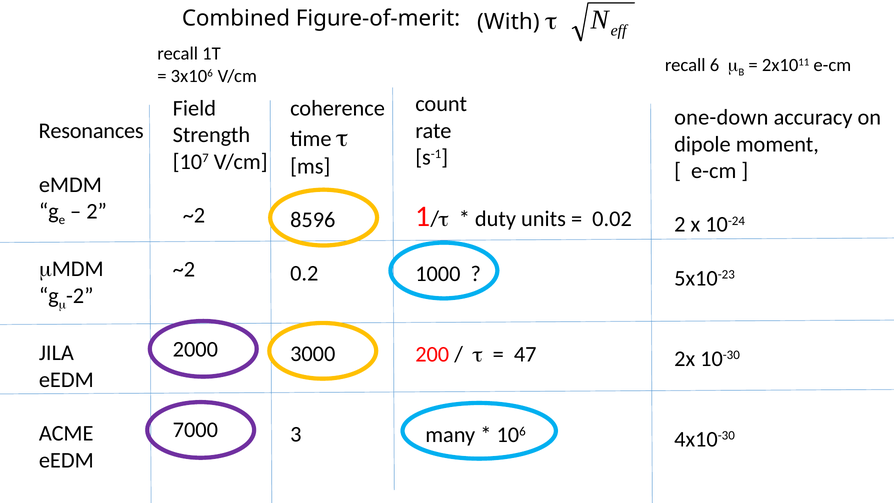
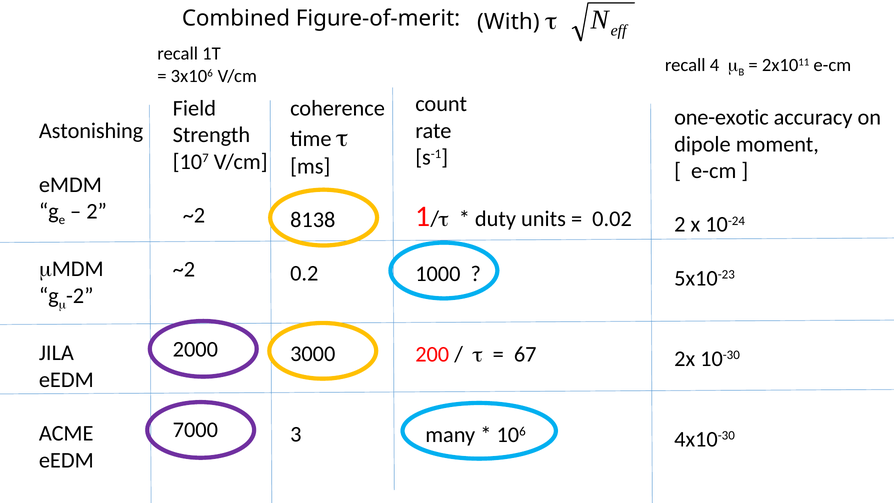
6: 6 -> 4 (715, 65)
one-down: one-down -> one-exotic (721, 117)
Resonances: Resonances -> Astonishing (91, 131)
8596: 8596 -> 8138 (313, 220)
47: 47 -> 67 (525, 354)
